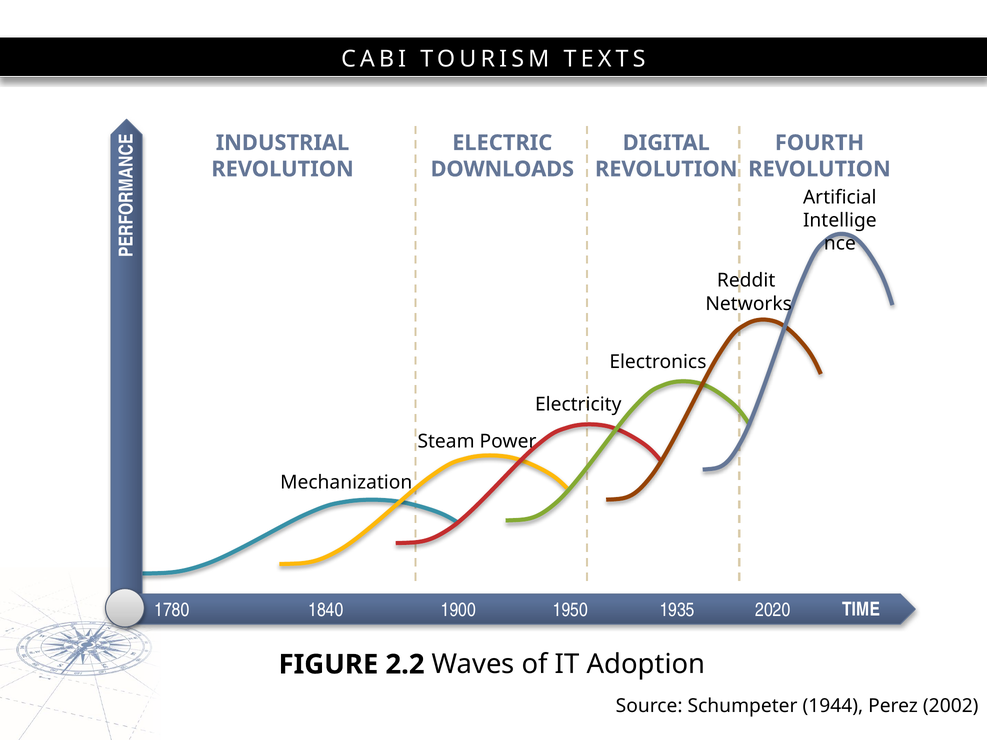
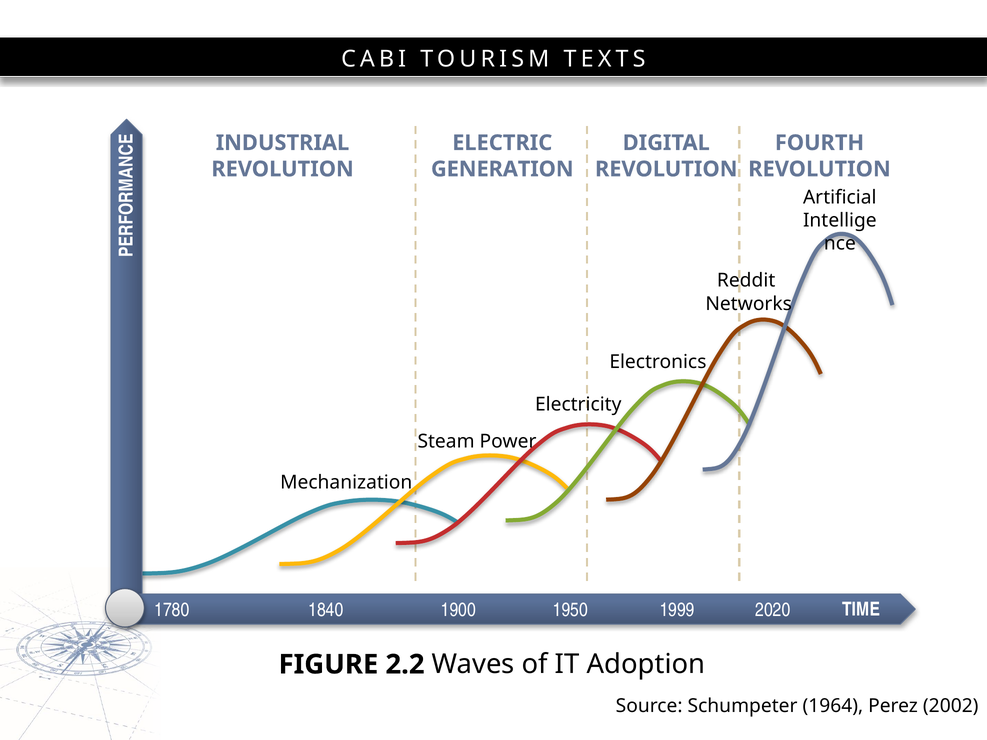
DOWNLOADS: DOWNLOADS -> GENERATION (502, 169)
1935: 1935 -> 1999 (677, 610)
1944: 1944 -> 1964 (833, 706)
